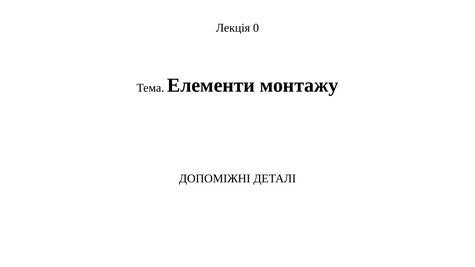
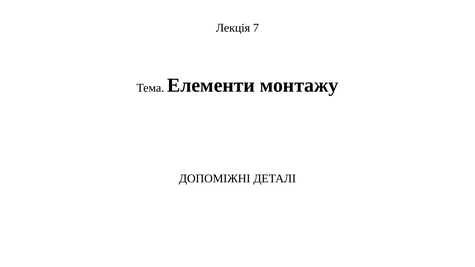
0: 0 -> 7 (256, 28)
